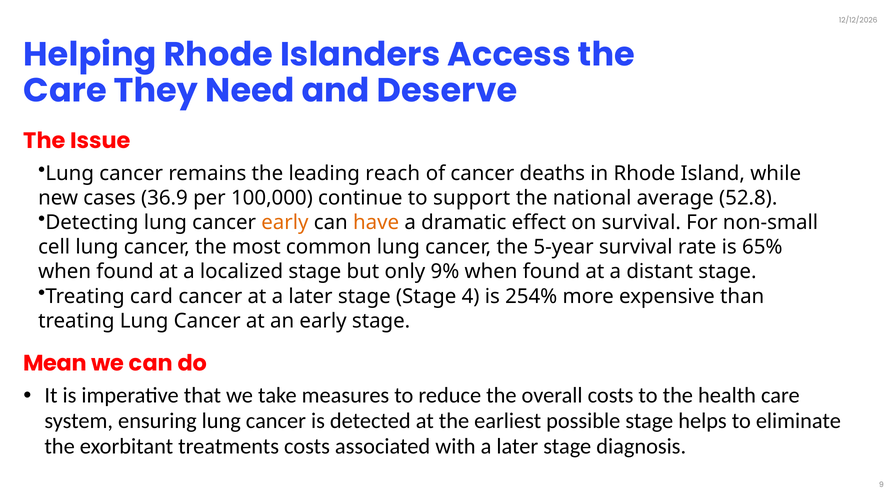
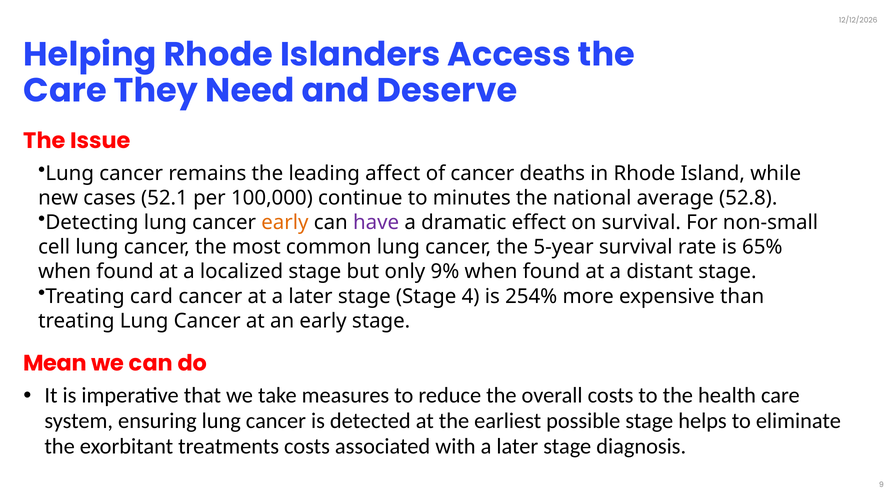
reach: reach -> affect (393, 173)
36.9: 36.9 -> 52.1 (164, 198)
support: support -> minutes (472, 198)
have colour: orange -> purple (376, 223)
